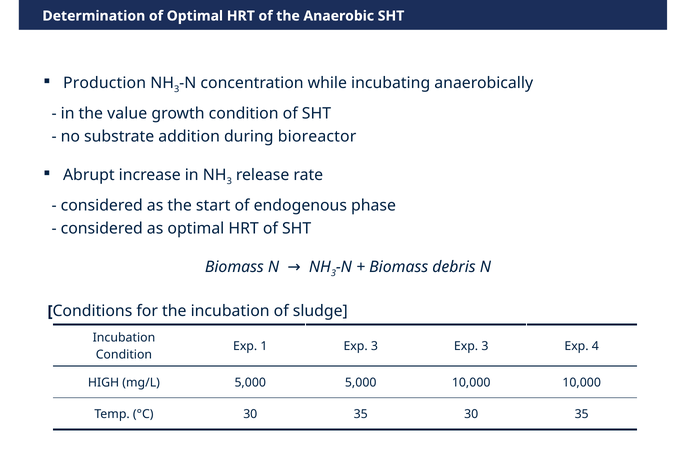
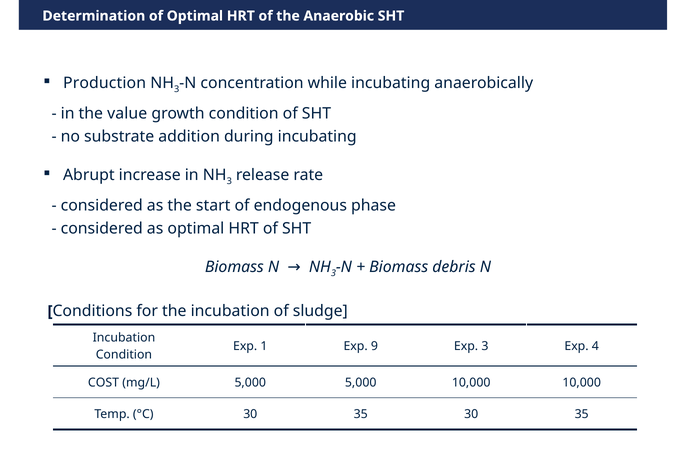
during bioreactor: bioreactor -> incubating (317, 136)
1 Exp 3: 3 -> 9 (374, 346)
HIGH: HIGH -> COST (104, 383)
